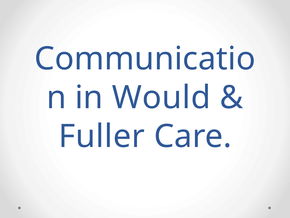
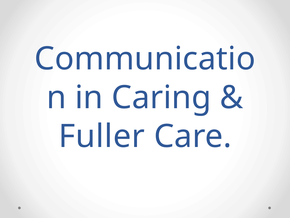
Would: Would -> Caring (161, 97)
